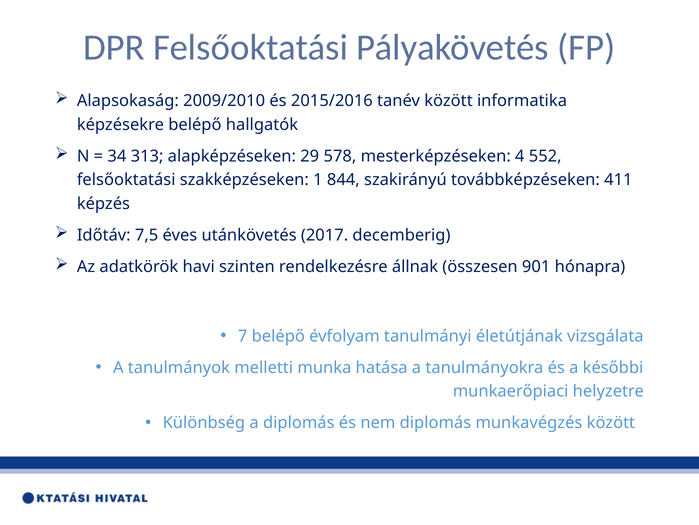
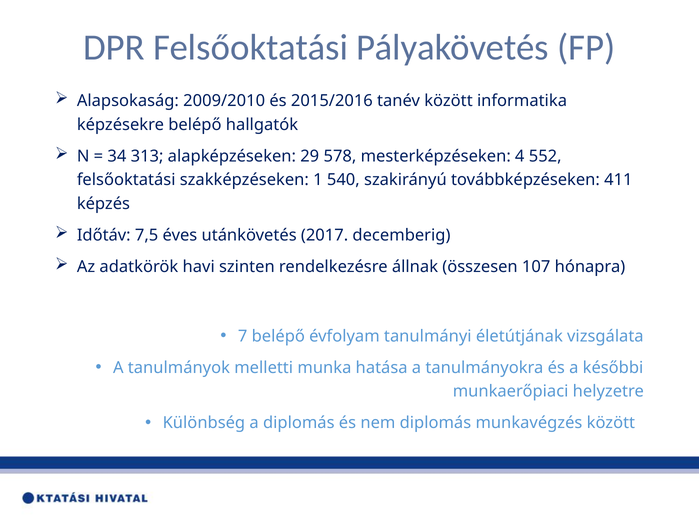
844: 844 -> 540 (343, 180)
901: 901 -> 107 (536, 267)
